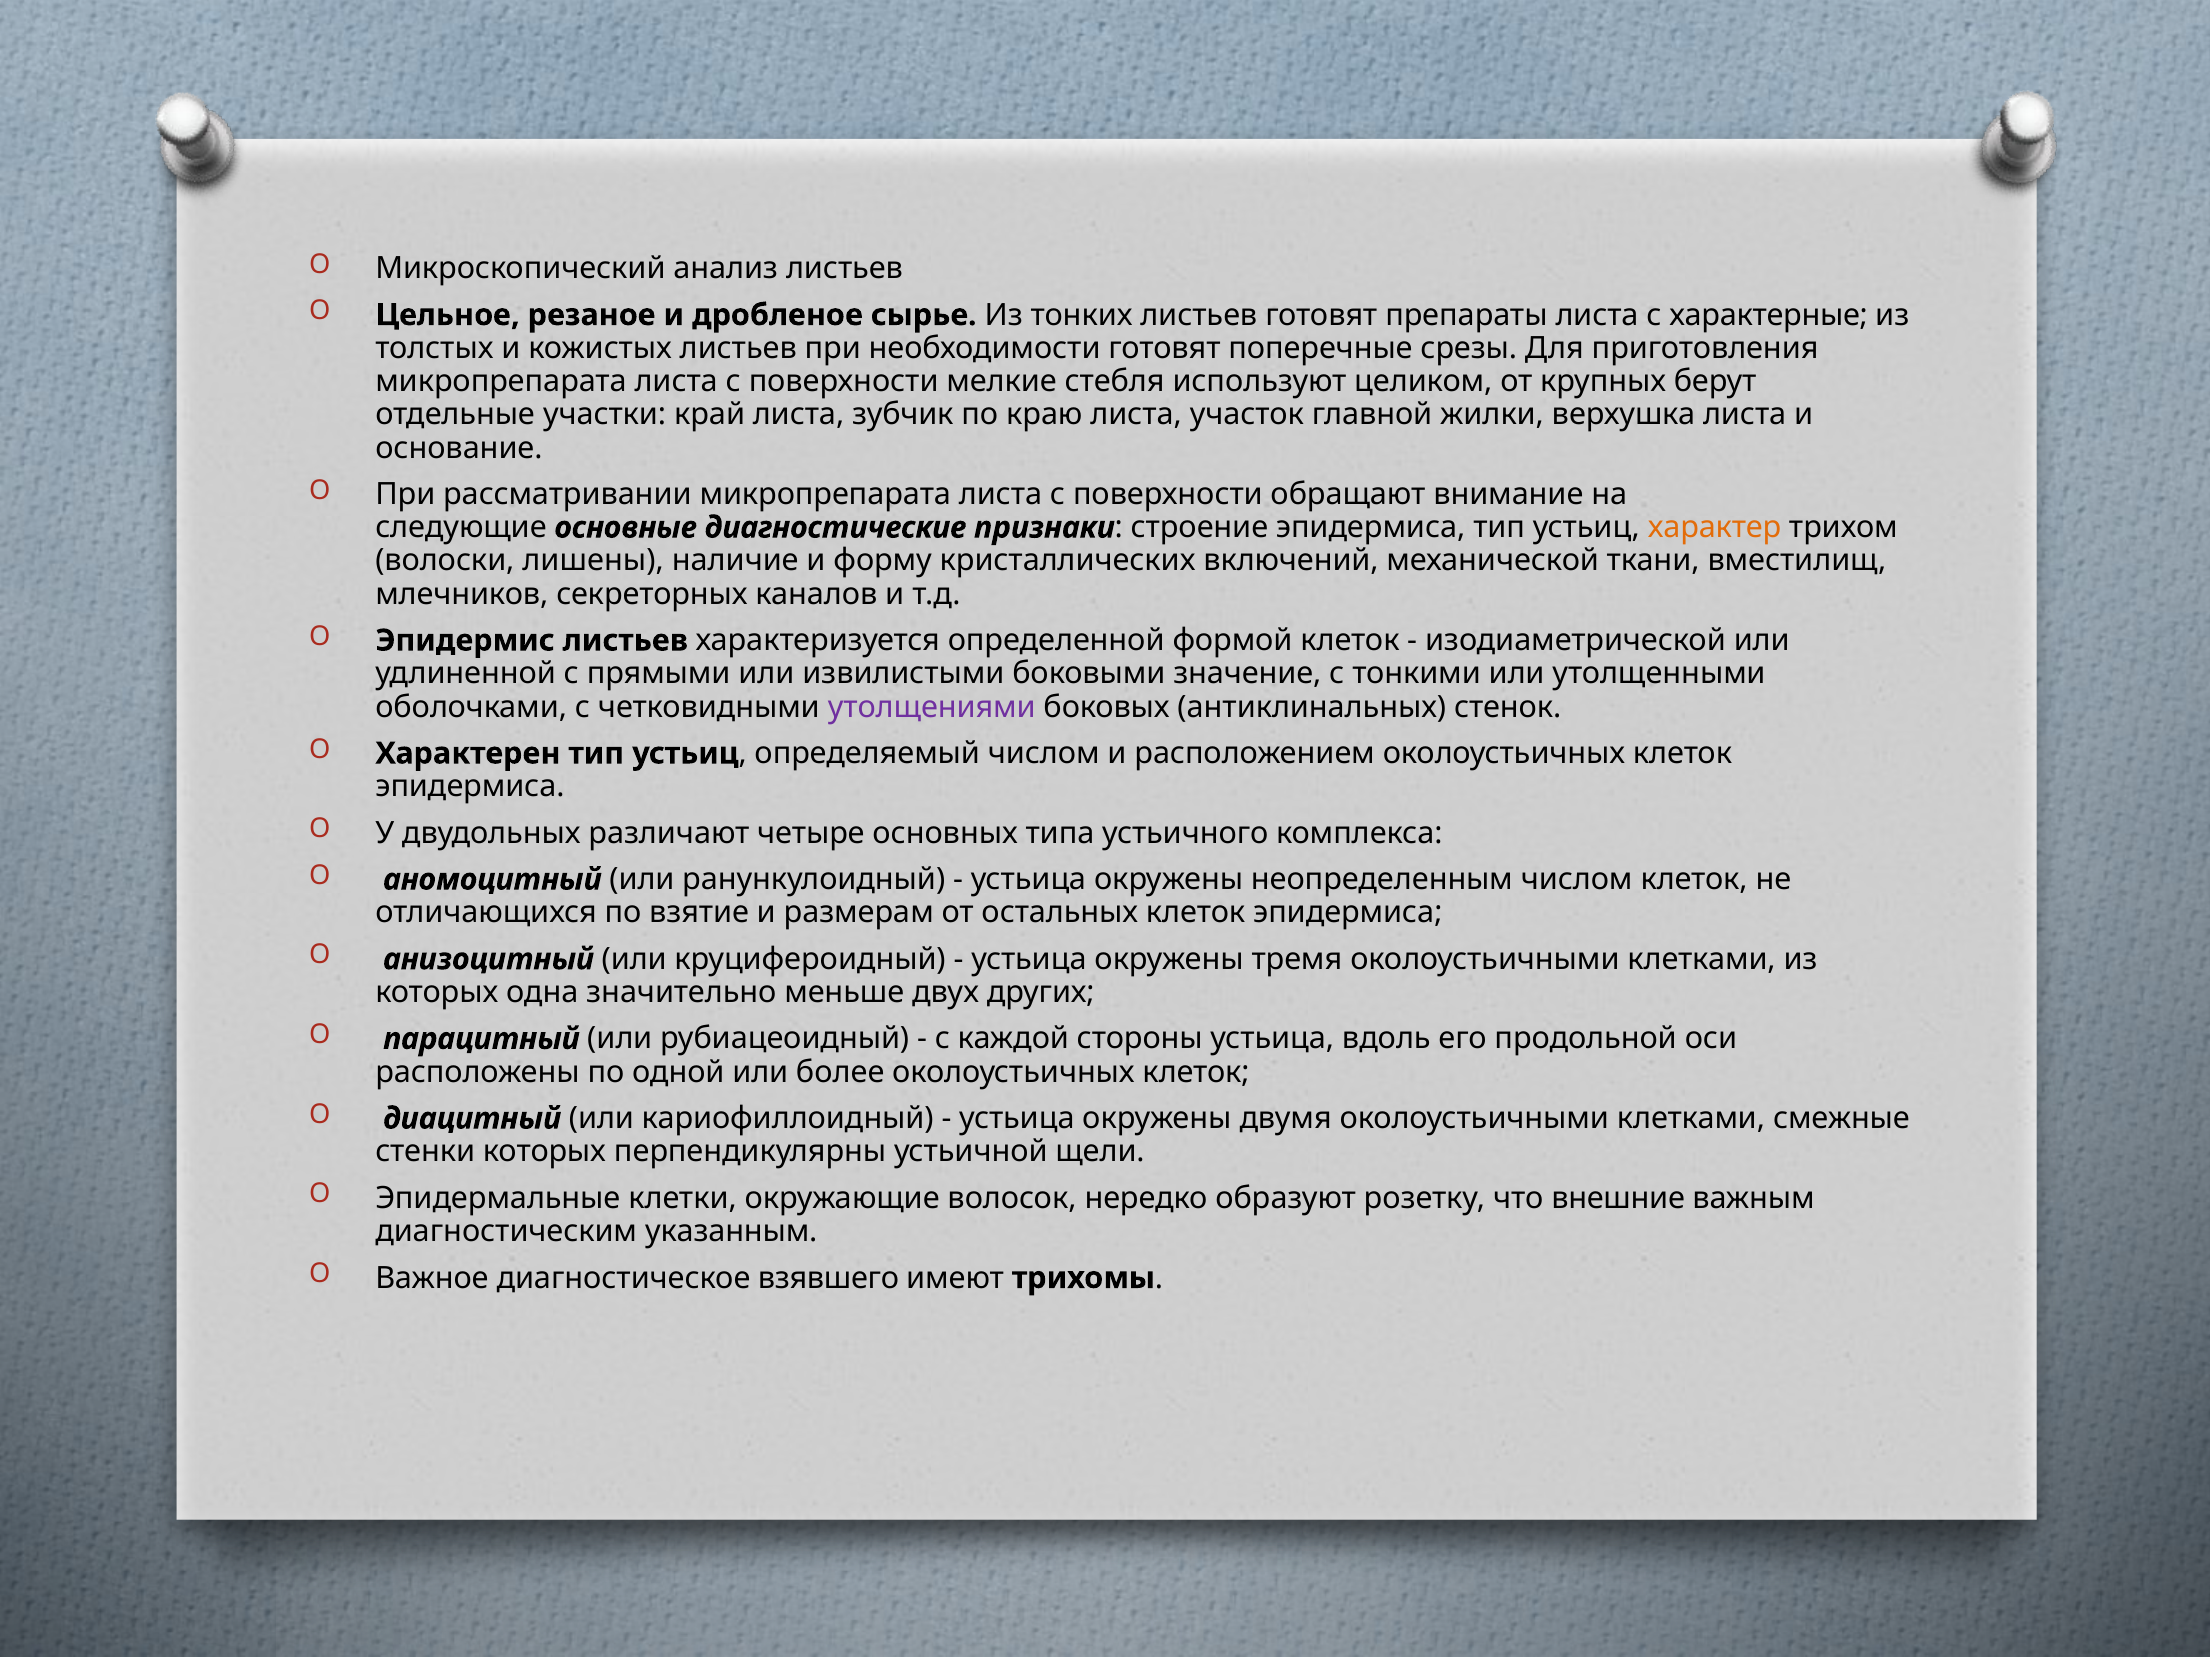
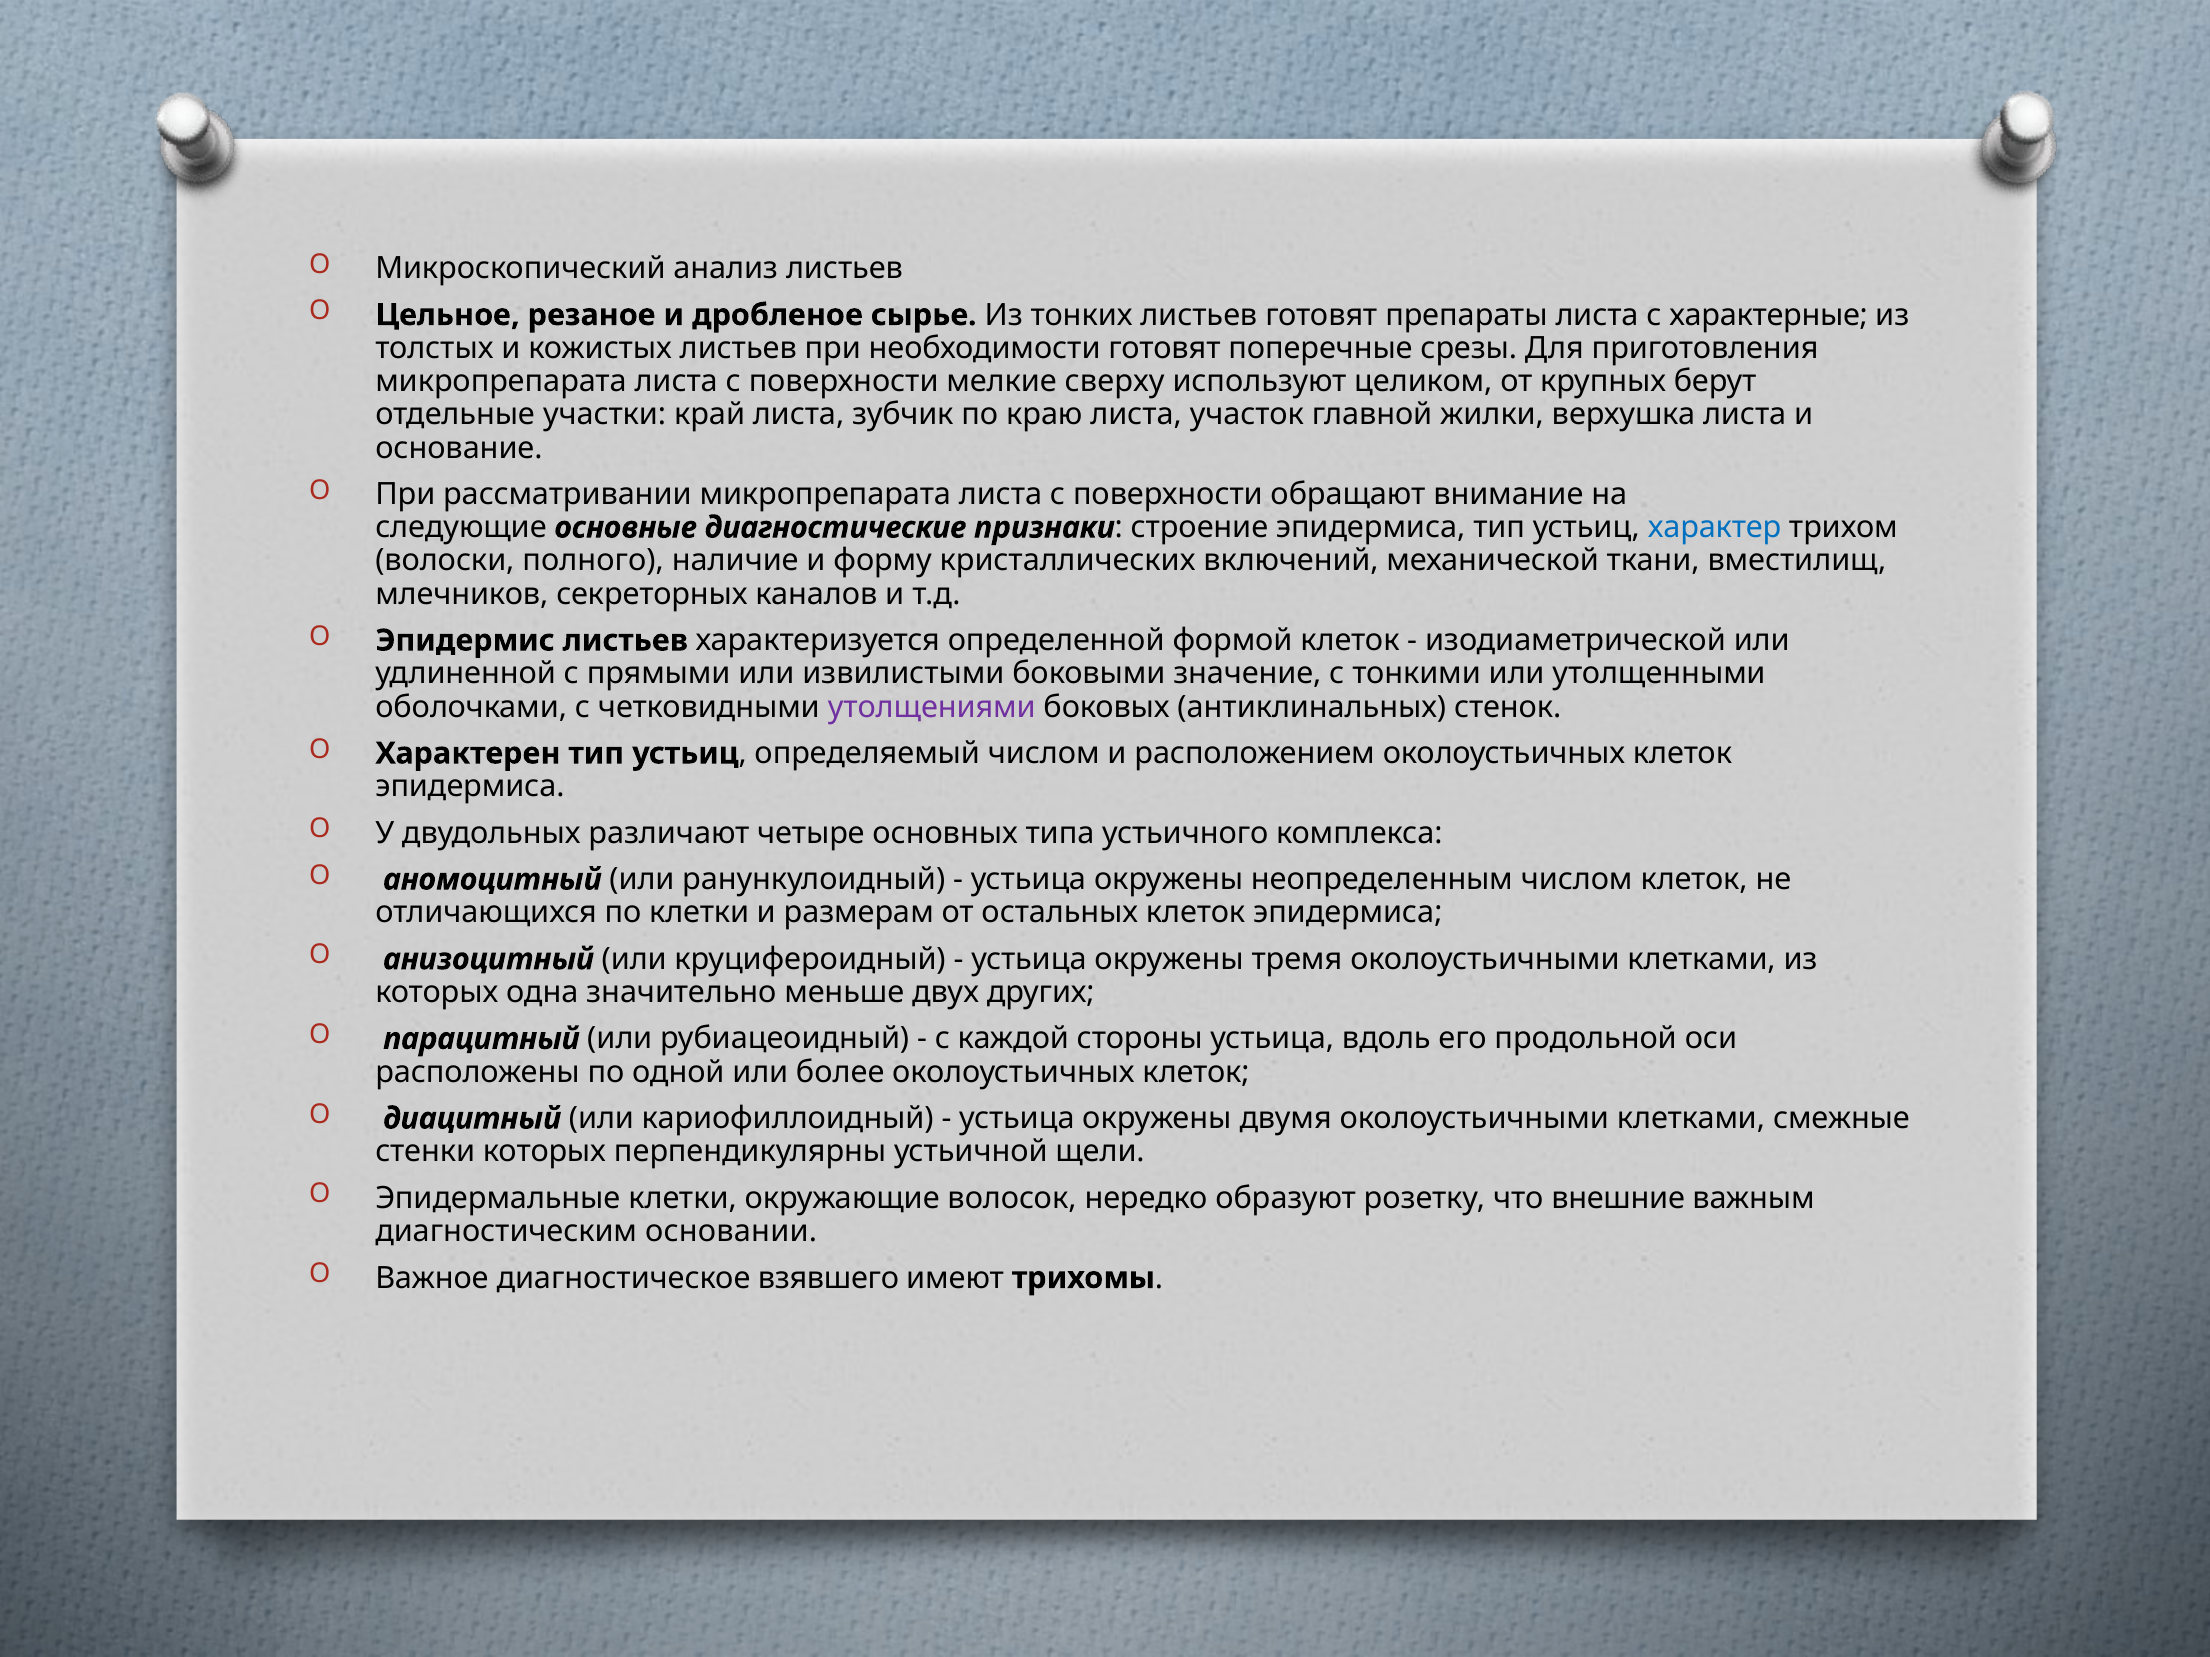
стебля: стебля -> сверху (1115, 382)
характер colour: orange -> blue (1715, 528)
лишены: лишены -> полного (593, 561)
по взятие: взятие -> клетки (699, 913)
указанным: указанным -> основании (731, 1232)
